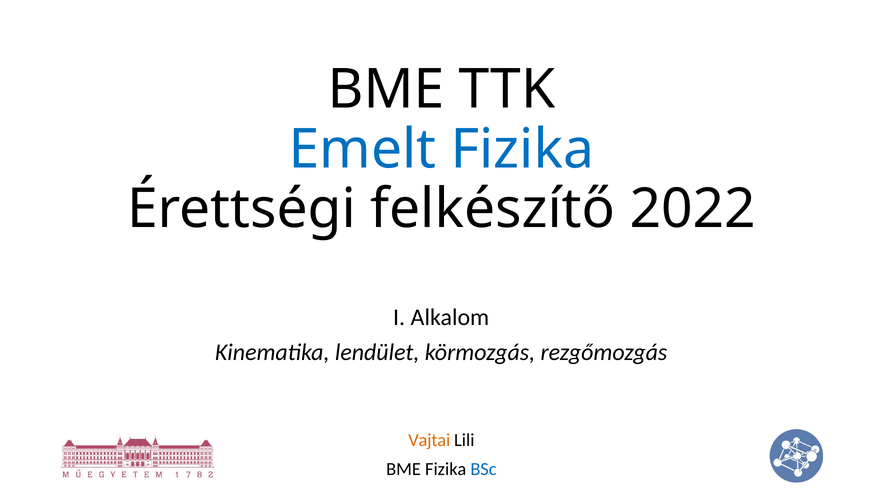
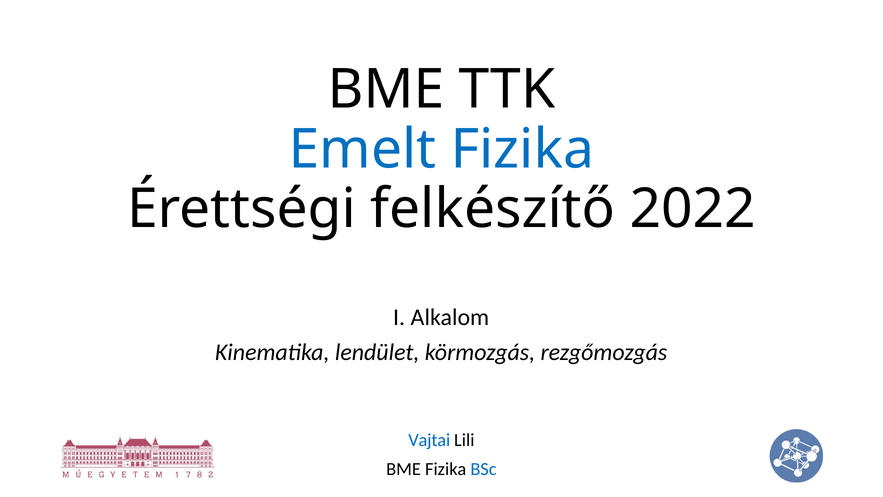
Vajtai colour: orange -> blue (429, 440)
